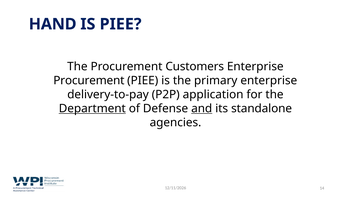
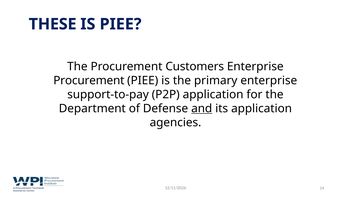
HAND: HAND -> THESE (53, 24)
delivery-to-pay: delivery-to-pay -> support-to-pay (108, 95)
Department underline: present -> none (92, 109)
its standalone: standalone -> application (262, 109)
